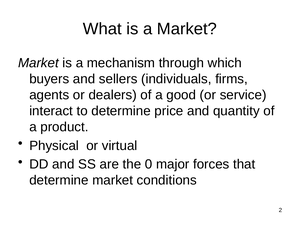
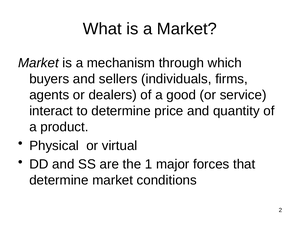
0: 0 -> 1 (149, 164)
